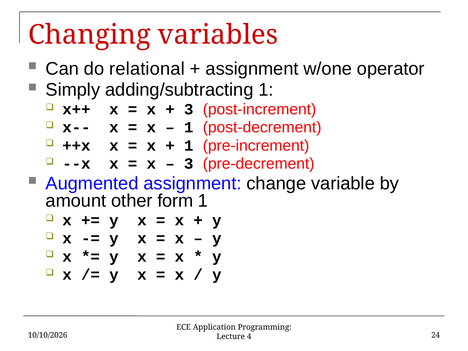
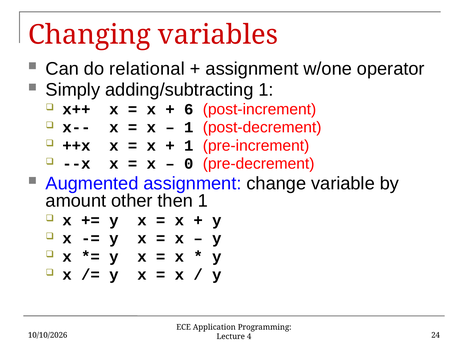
3: 3 -> 6 (189, 109)
3: 3 -> 0 (189, 164)
form: form -> then (175, 201)
